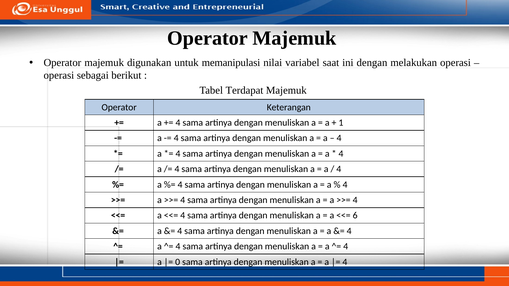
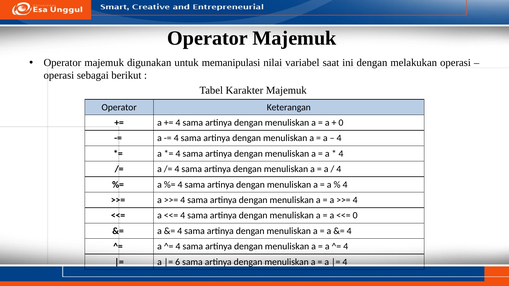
Terdapat: Terdapat -> Karakter (244, 90)
1: 1 -> 0 (341, 123)
6: 6 -> 0 (355, 216)
0: 0 -> 6 (178, 262)
